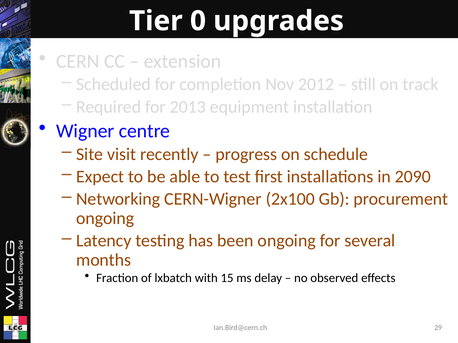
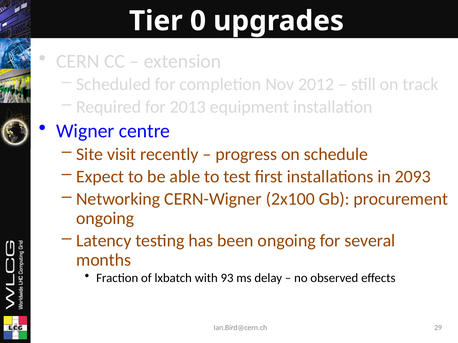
2090: 2090 -> 2093 (413, 177)
15: 15 -> 93 (227, 278)
